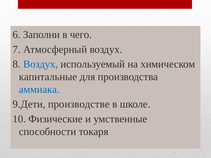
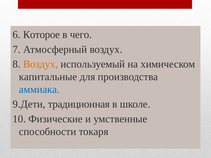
Заполни: Заполни -> Которое (42, 35)
Воздух colour: blue -> orange (41, 64)
производстве: производстве -> традиционная (79, 104)
